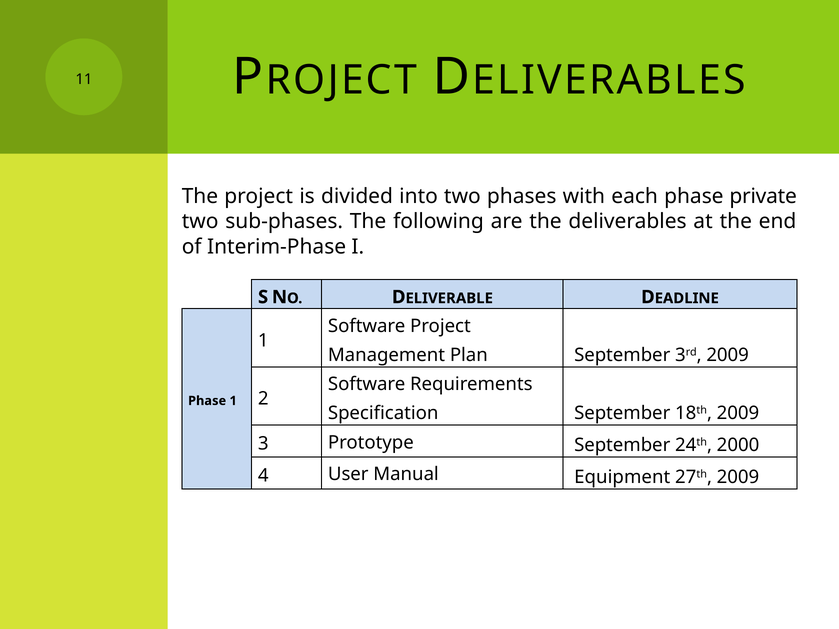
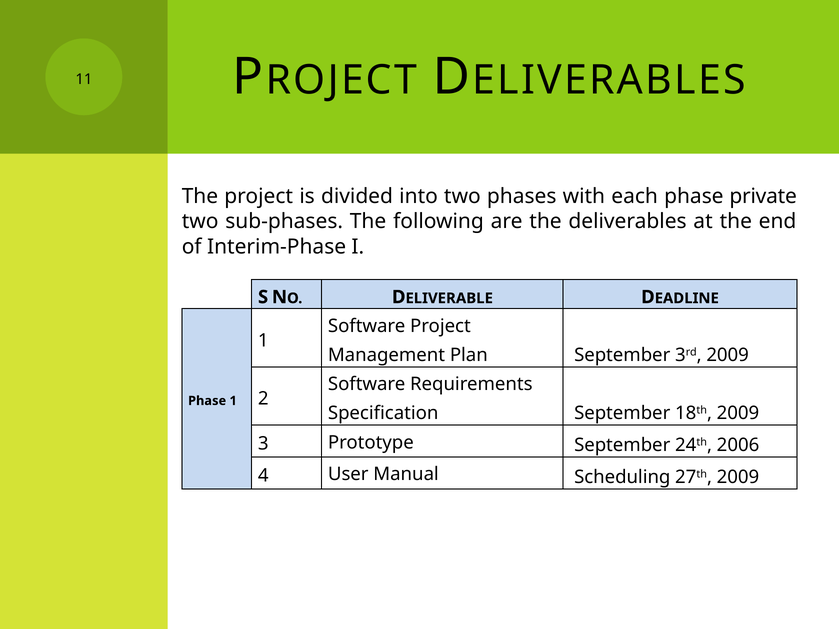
2000: 2000 -> 2006 (738, 445)
Equipment: Equipment -> Scheduling (622, 477)
